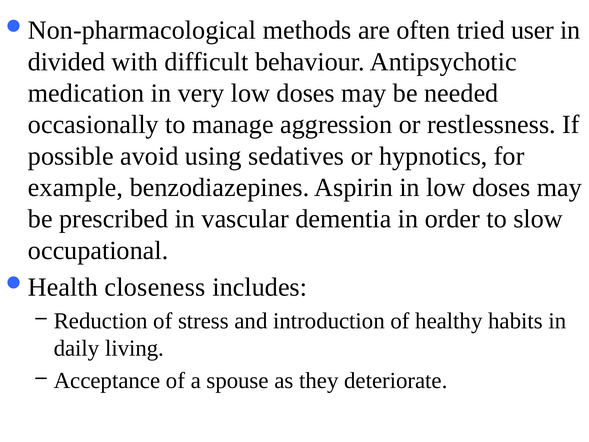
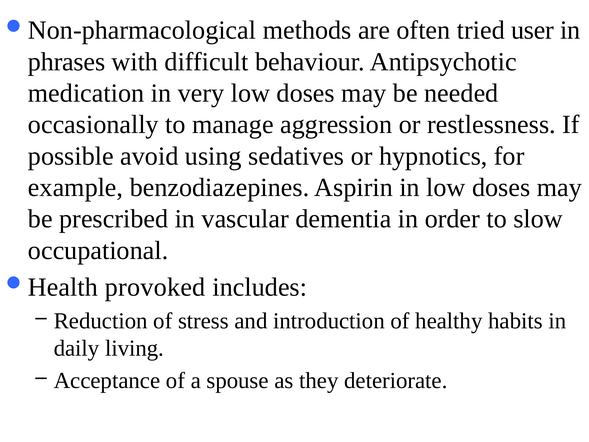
divided: divided -> phrases (67, 62)
closeness: closeness -> provoked (155, 287)
